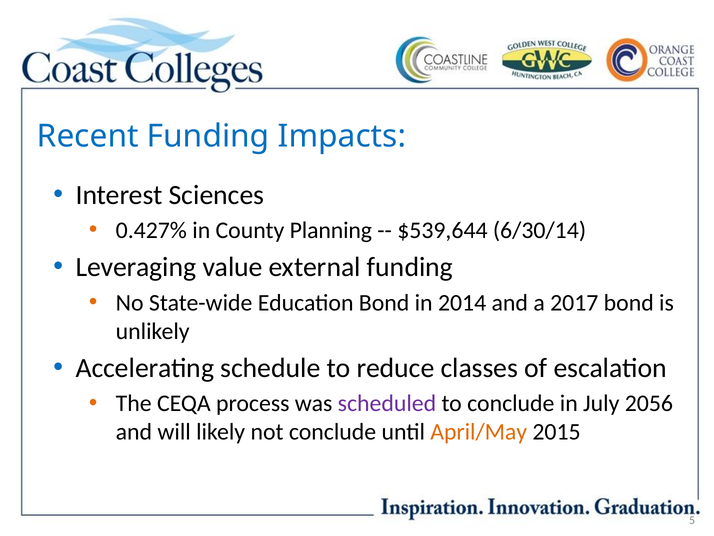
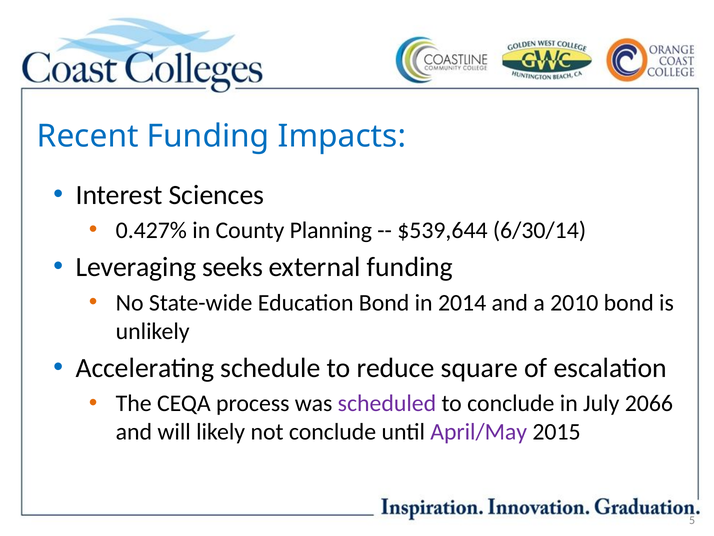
value: value -> seeks (233, 267)
2017: 2017 -> 2010 (574, 302)
classes: classes -> square (479, 368)
2056: 2056 -> 2066 (649, 403)
April/May colour: orange -> purple (479, 432)
